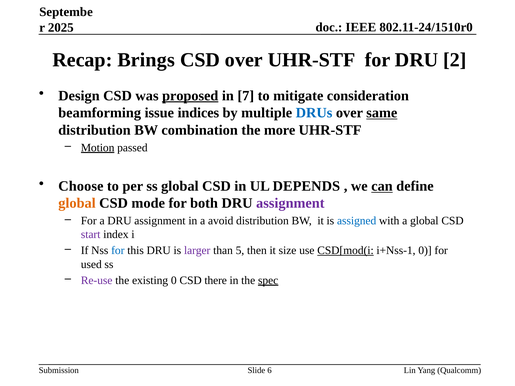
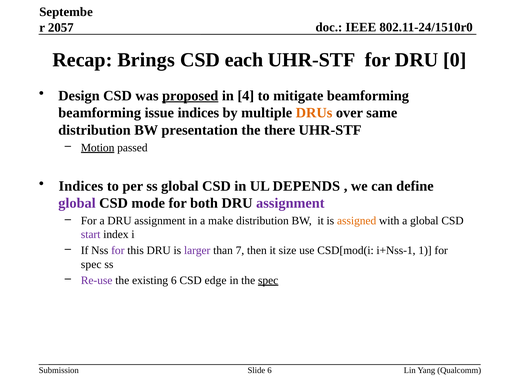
2025: 2025 -> 2057 (61, 27)
CSD over: over -> each (244, 60)
2: 2 -> 0 (455, 60)
7: 7 -> 4 (246, 96)
mitigate consideration: consideration -> beamforming (368, 96)
DRUs colour: blue -> orange (314, 113)
same underline: present -> none (382, 113)
combination: combination -> presentation (200, 130)
more: more -> there (280, 130)
Choose: Choose -> Indices (81, 186)
can underline: present -> none (382, 186)
global colour: orange -> purple (77, 203)
avoid: avoid -> make (221, 221)
assigned colour: blue -> orange (357, 221)
for colour: blue -> purple (118, 251)
5: 5 -> 7 (240, 251)
CSD[mod(i underline: present -> none (345, 251)
i+Nss-1 0: 0 -> 1 (425, 251)
used: used -> spec (91, 264)
existing 0: 0 -> 6 (174, 280)
there: there -> edge (216, 280)
